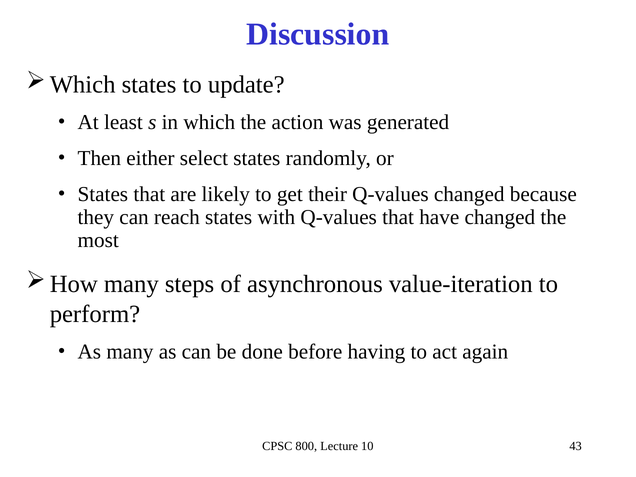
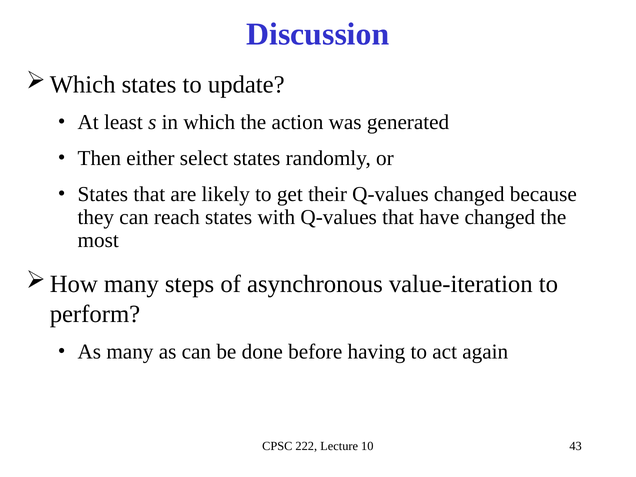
800: 800 -> 222 (306, 446)
